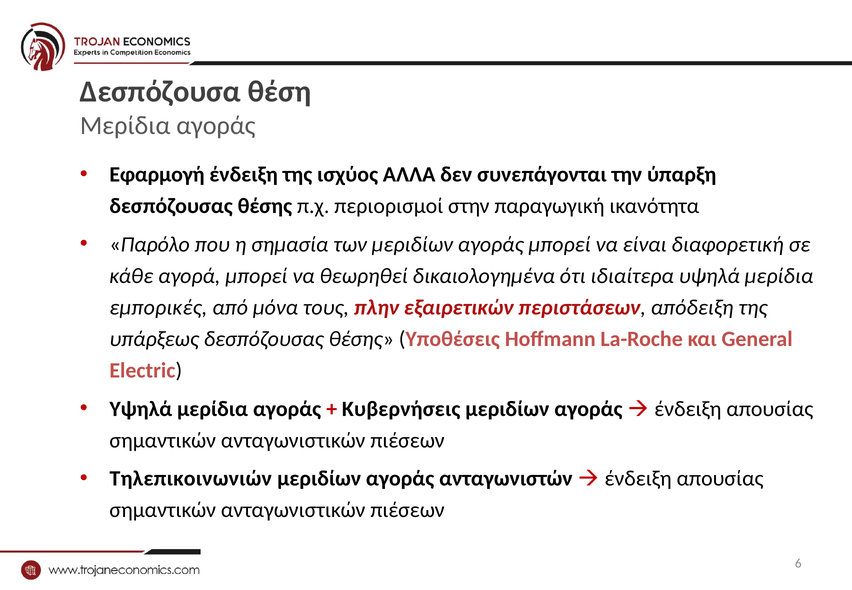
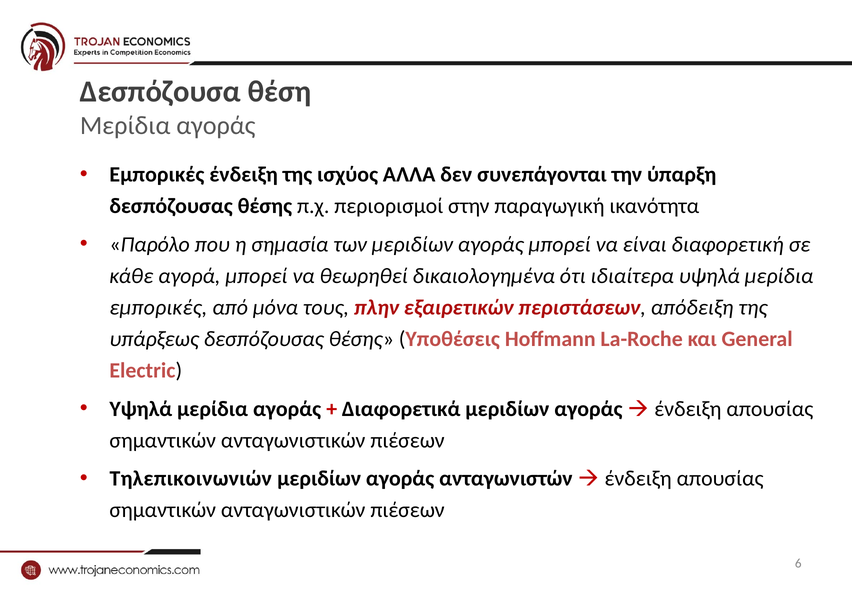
Εφαρμογή: Εφαρμογή -> Εμπορικές (157, 175)
Κυβερνήσεις: Κυβερνήσεις -> Διαφορετικά (401, 409)
